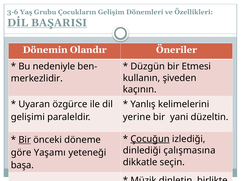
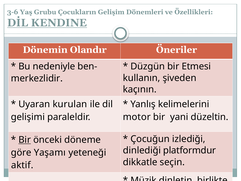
BAŞARISI: BAŞARISI -> KENDINE (59, 23)
özgürce: özgürce -> kurulan (70, 104)
yerine: yerine -> motor (137, 117)
Çocuğun underline: present -> none (150, 139)
çalışmasına: çalışmasına -> platformdur (190, 150)
başa: başa -> aktif (22, 165)
